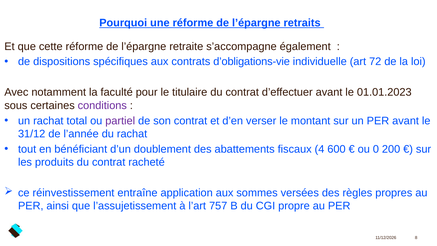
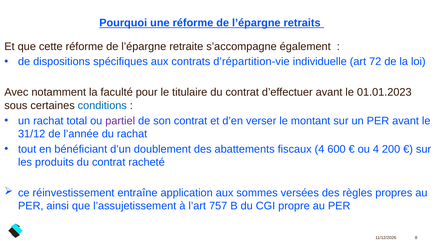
d’obligations-vie: d’obligations-vie -> d’répartition-vie (251, 62)
conditions colour: purple -> blue (102, 105)
ou 0: 0 -> 4 (376, 149)
